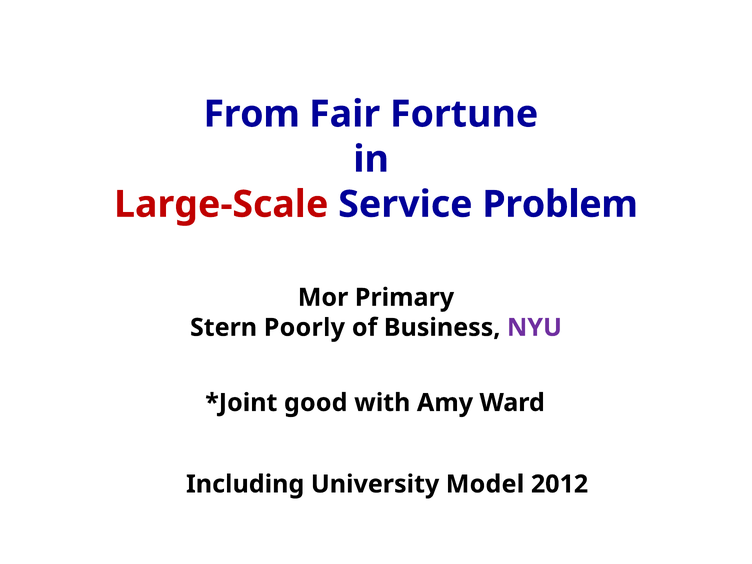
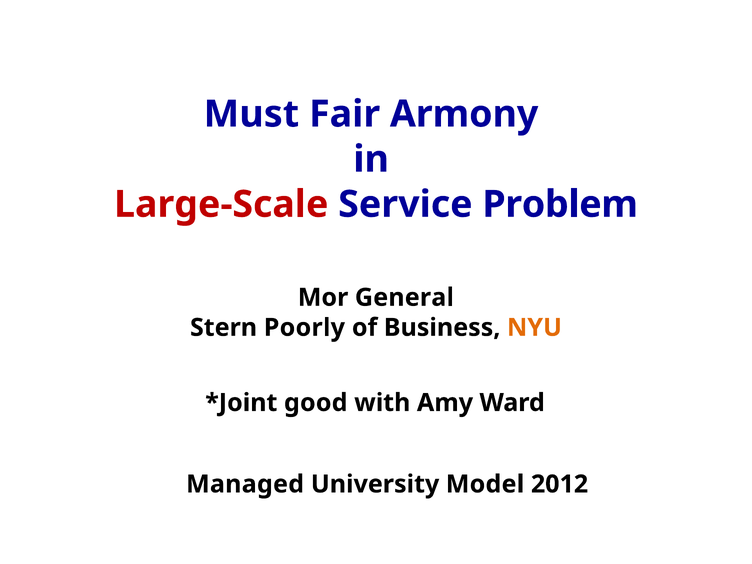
From: From -> Must (251, 114)
Fortune: Fortune -> Armony (464, 114)
Primary: Primary -> General (404, 297)
NYU colour: purple -> orange (534, 328)
Including: Including -> Managed (245, 484)
